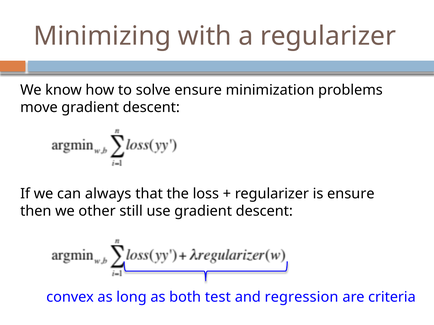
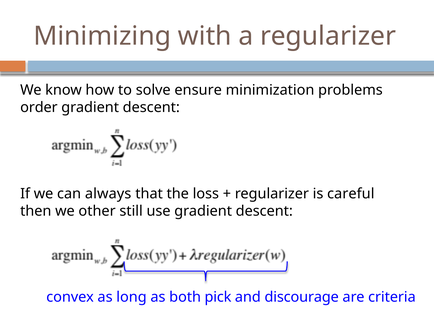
move: move -> order (39, 108)
is ensure: ensure -> careful (351, 194)
test: test -> pick (218, 297)
regression: regression -> discourage (302, 297)
